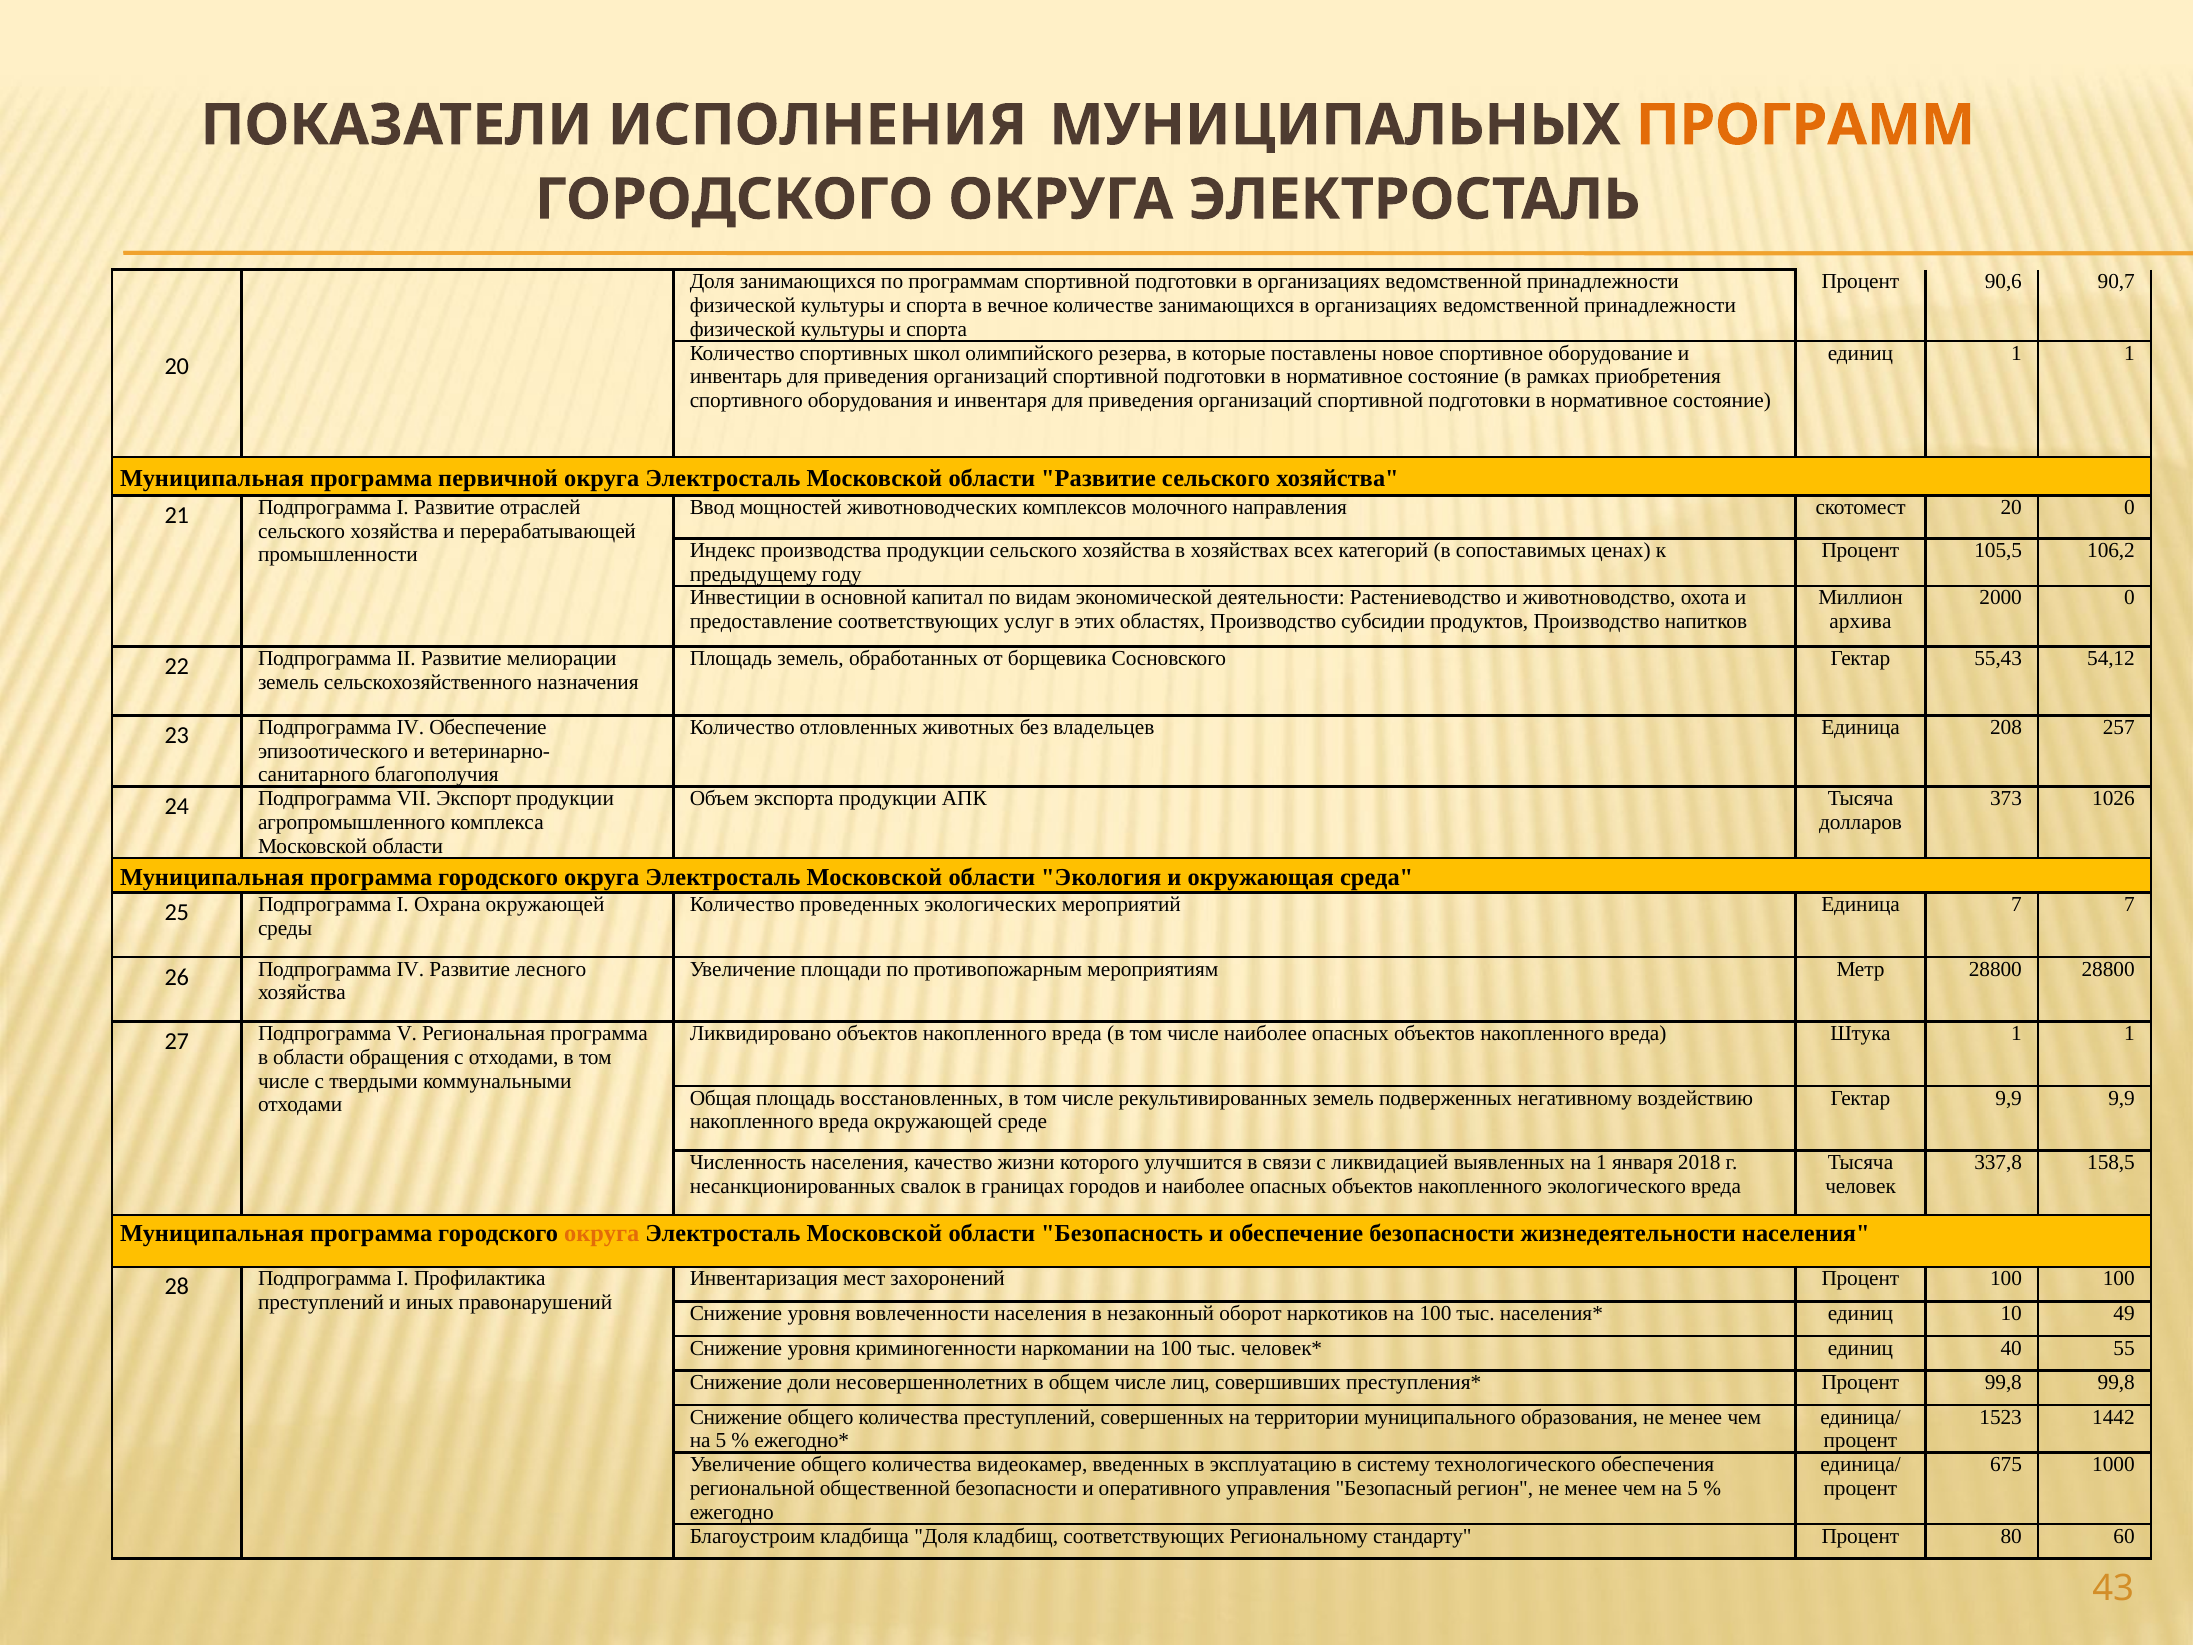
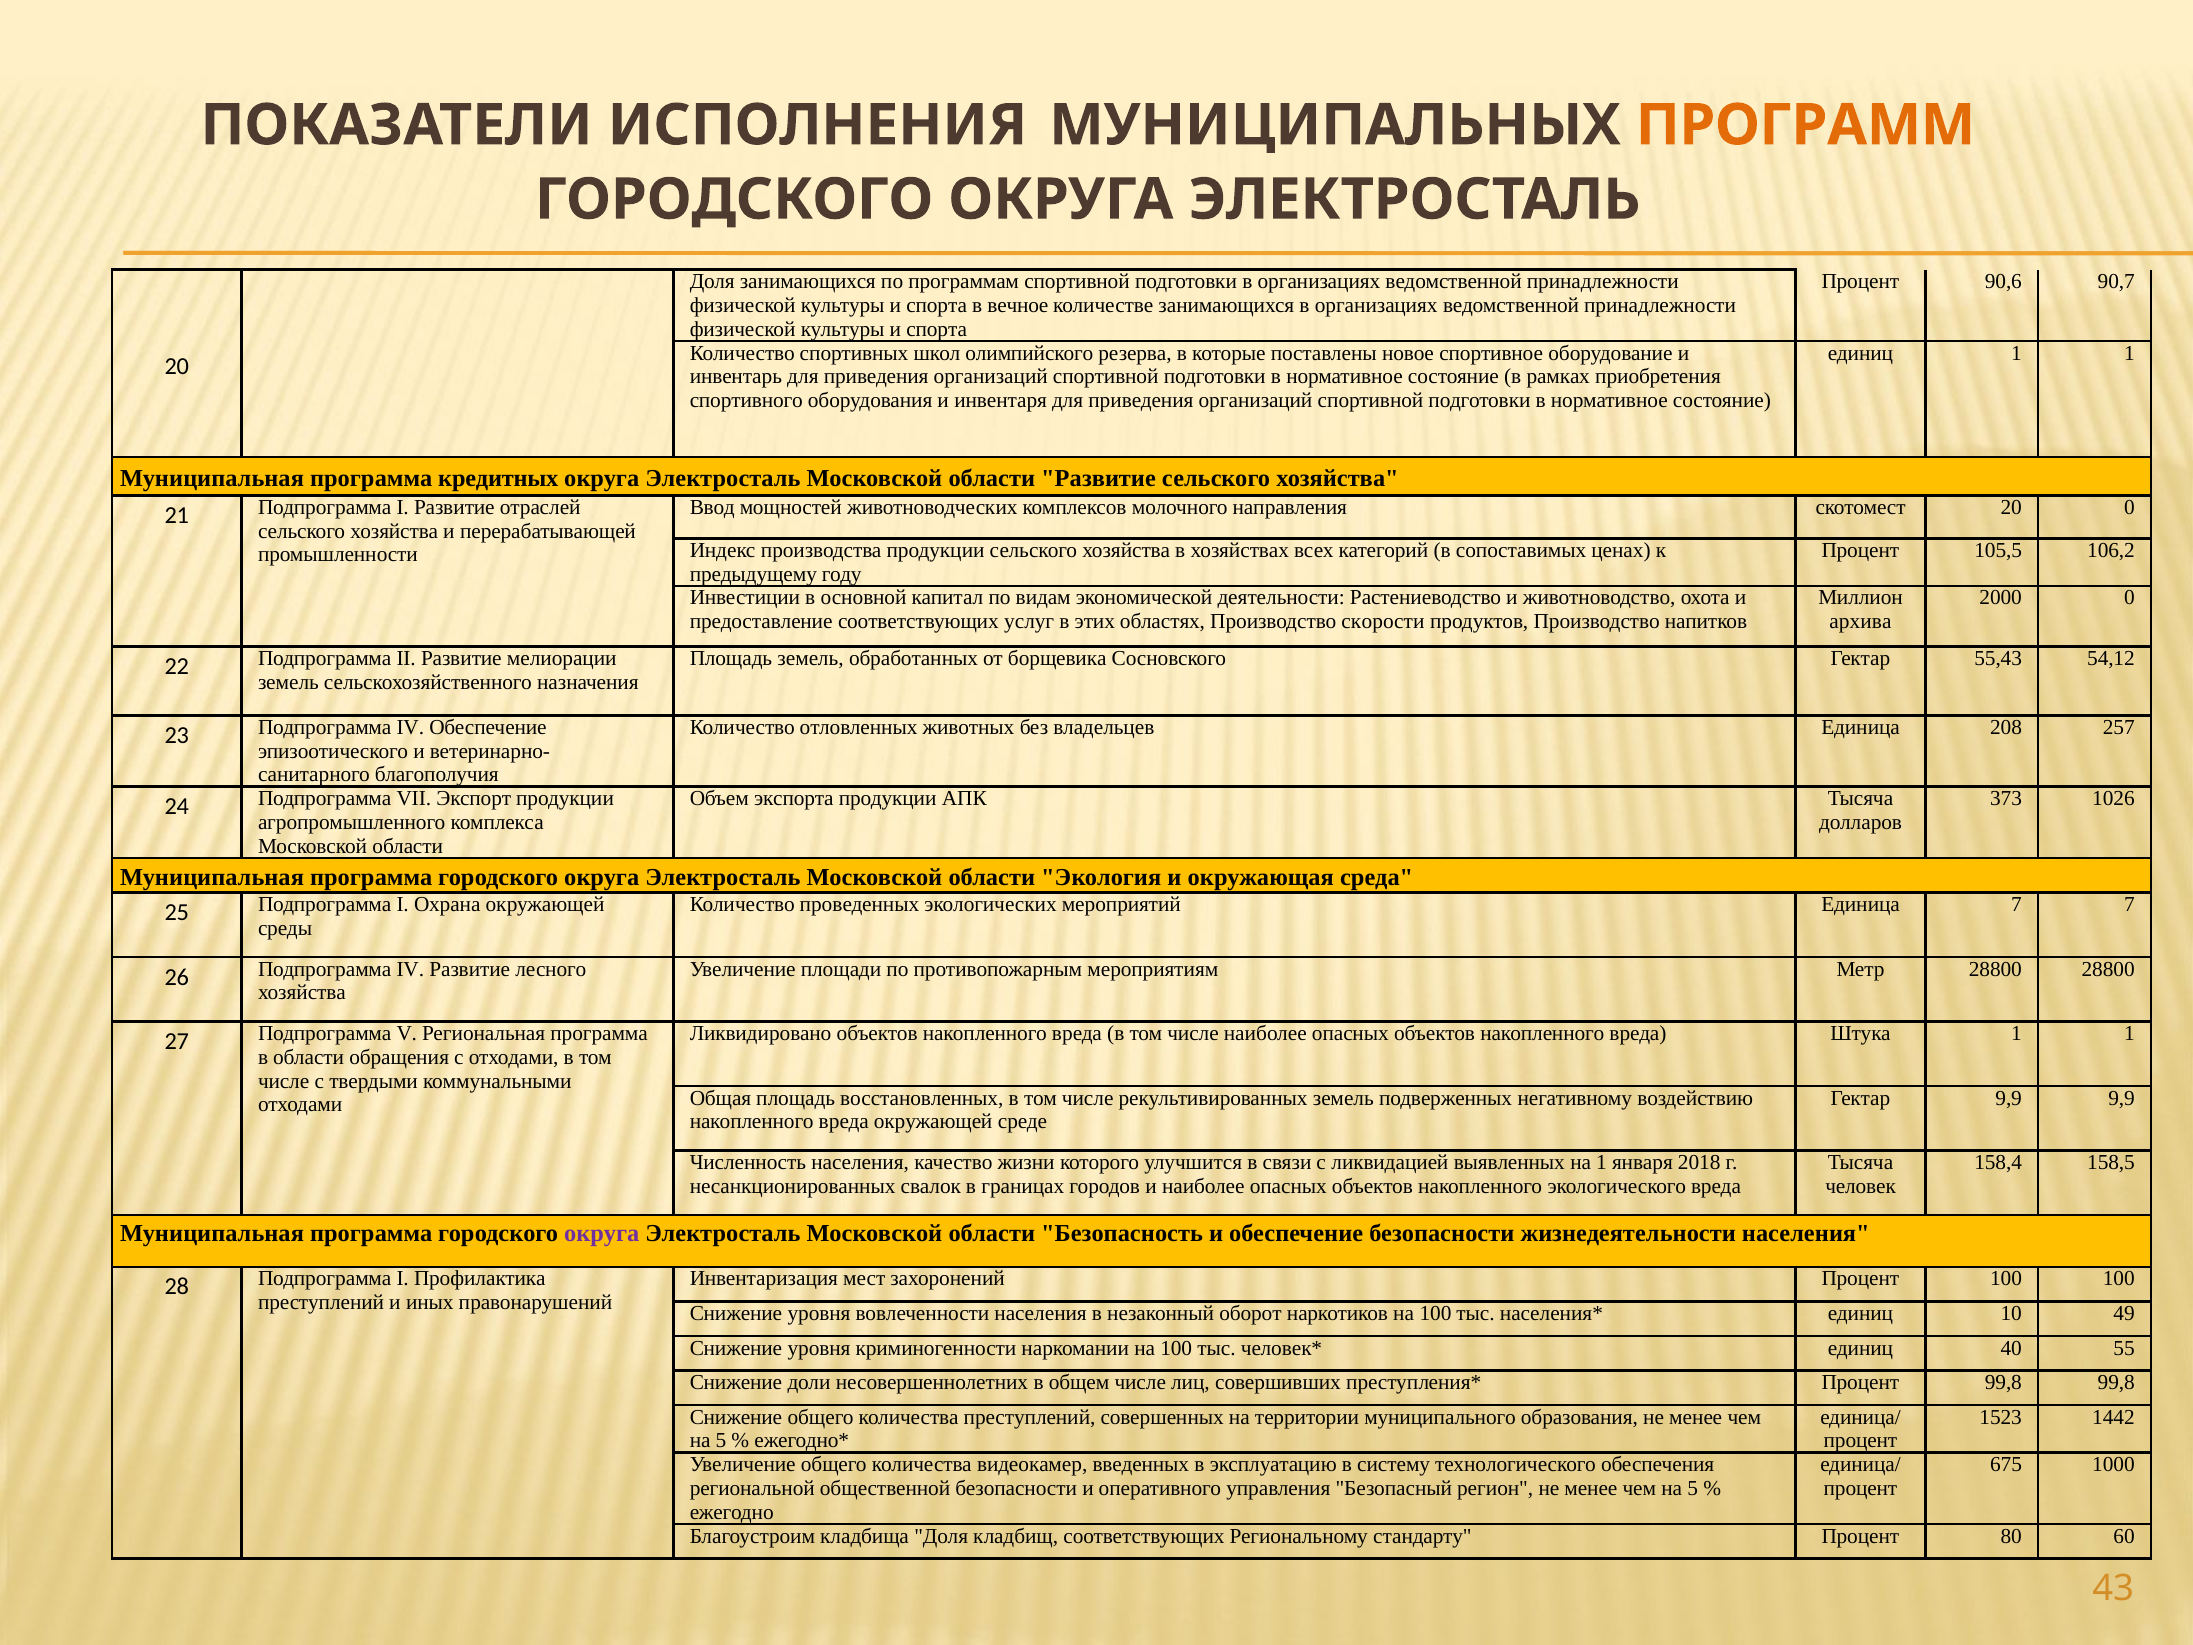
первичной: первичной -> кредитных (498, 478)
субсидии: субсидии -> скорости (1383, 622)
337,8: 337,8 -> 158,4 (1998, 1162)
округа colour: orange -> purple (602, 1233)
